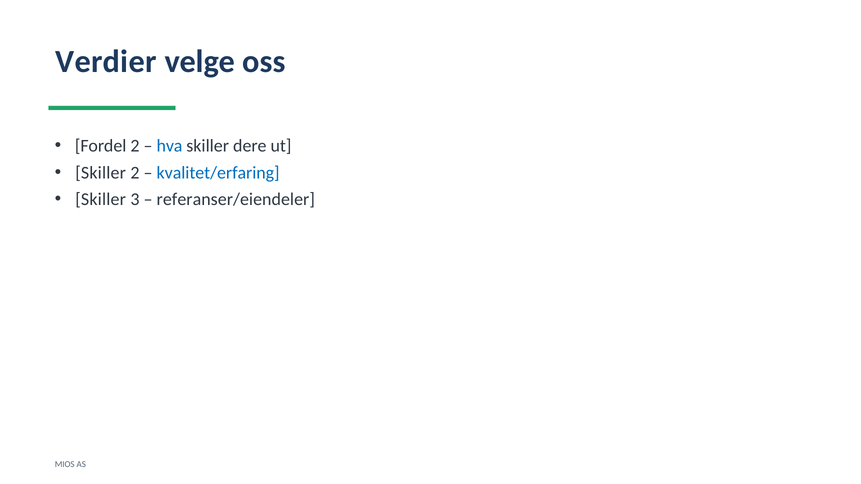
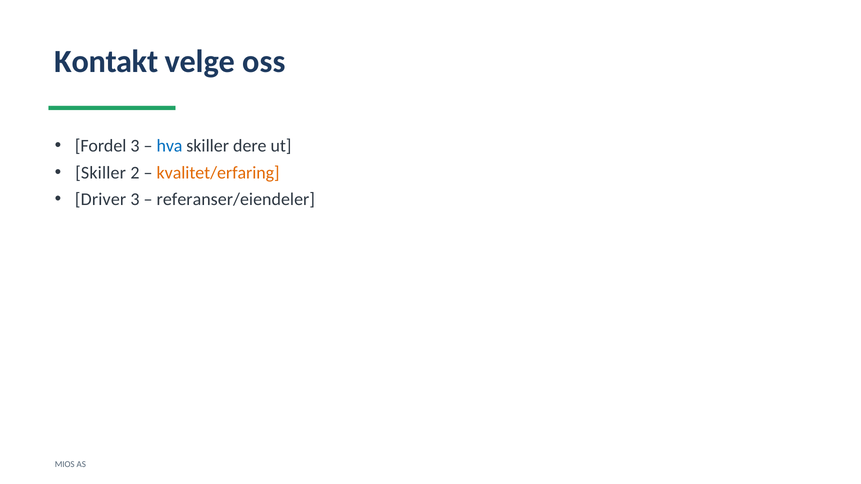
Verdier: Verdier -> Kontakt (106, 61)
Fordel 2: 2 -> 3 (135, 146)
kvalitet/erfaring colour: blue -> orange (218, 173)
Skiller: Skiller -> Driver (101, 200)
